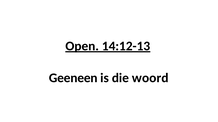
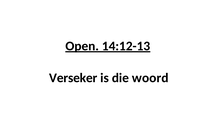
Geeneen: Geeneen -> Verseker (73, 78)
